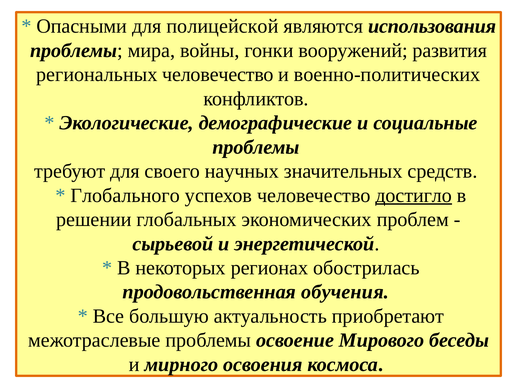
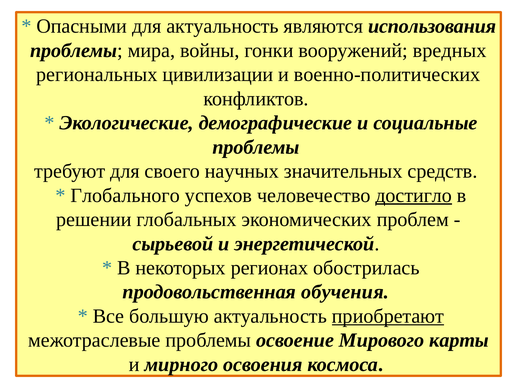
для полицейской: полицейской -> актуальность (223, 26)
развития: развития -> вредных (450, 50)
региональных человечество: человечество -> цивилизации (218, 75)
приобретают underline: none -> present (388, 316)
беседы: беседы -> карты (459, 340)
